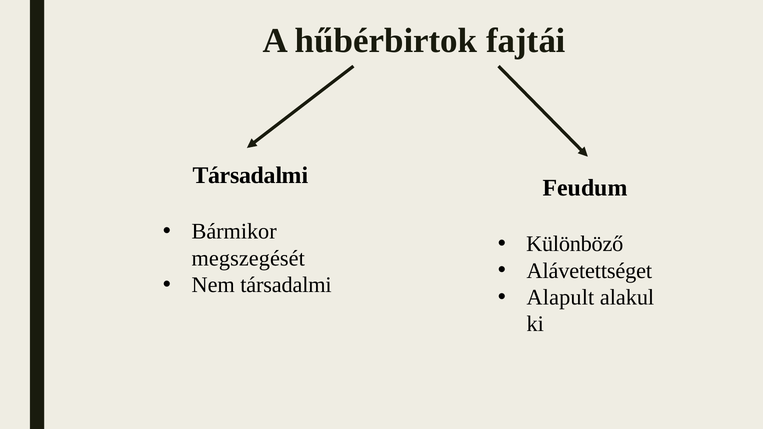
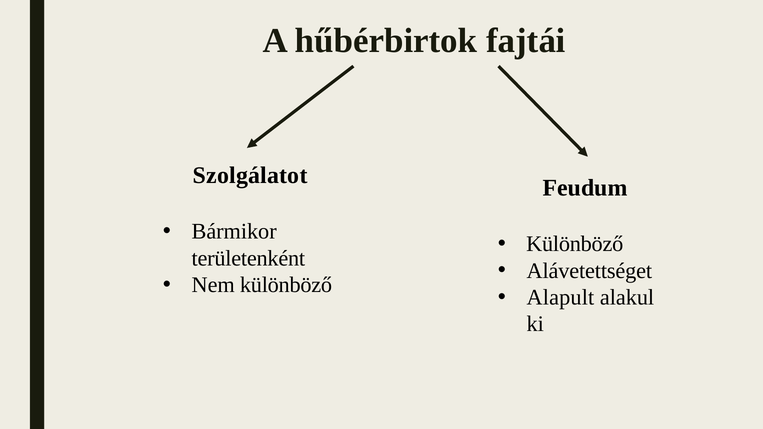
Társadalmi: Társadalmi -> Szolgálatot (250, 176)
megszegését: megszegését -> területenként (248, 258)
Nem társadalmi: társadalmi -> különböző (286, 285)
